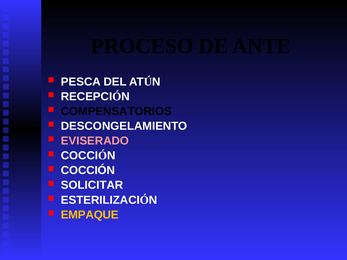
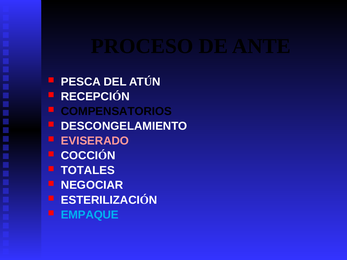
COCCIÓN: COCCIÓN -> TOTALES (88, 171)
SOLICITAR: SOLICITAR -> NEGOCIAR (92, 185)
EMPAQUE colour: yellow -> light blue (90, 215)
